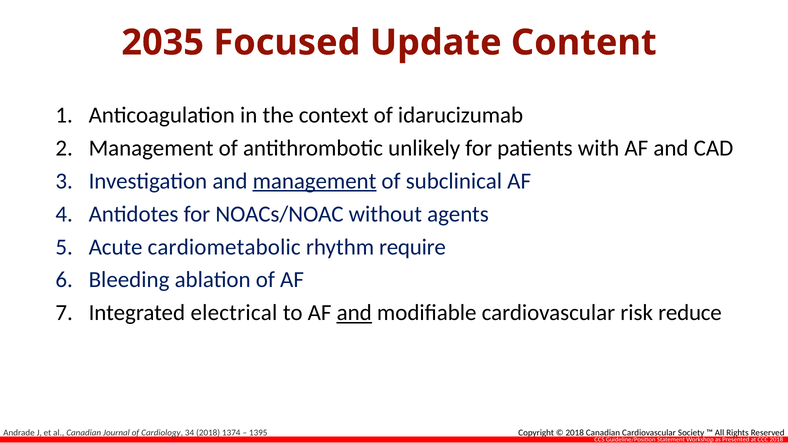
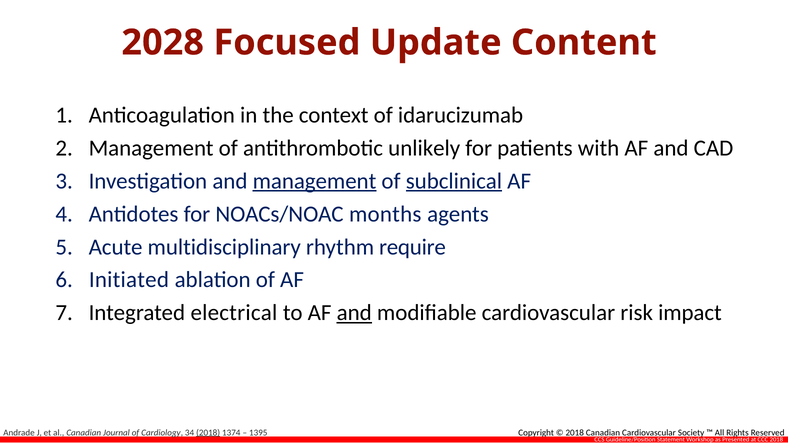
2035: 2035 -> 2028 (163, 43)
subclinical underline: none -> present (454, 181)
without: without -> months (385, 214)
cardiometabolic: cardiometabolic -> multidisciplinary (224, 247)
Bleeding: Bleeding -> Initiated (129, 280)
reduce: reduce -> impact (690, 313)
2018 underline: none -> present (208, 433)
